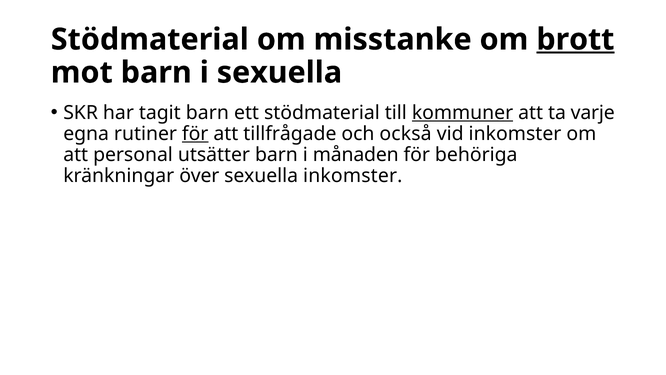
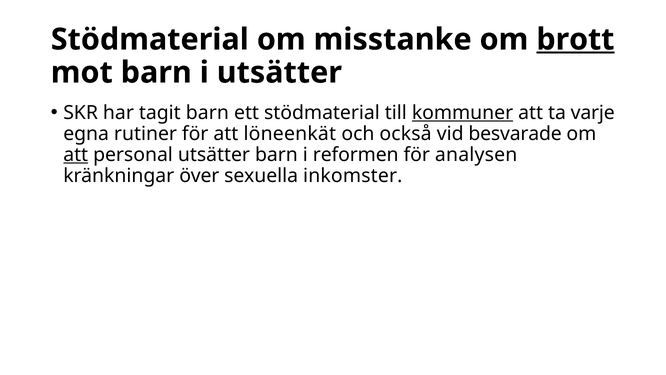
i sexuella: sexuella -> utsätter (279, 72)
för underline: present -> none (195, 134)
tillfrågade: tillfrågade -> löneenkät (290, 134)
vid inkomster: inkomster -> besvarade (515, 134)
att underline: none -> present (76, 155)
månaden: månaden -> reformen (356, 155)
behöriga: behöriga -> analysen (476, 155)
